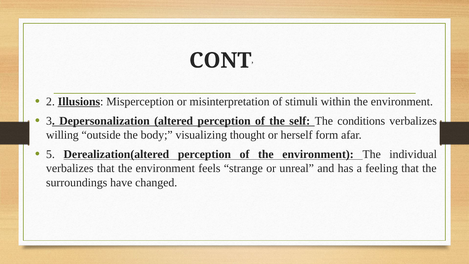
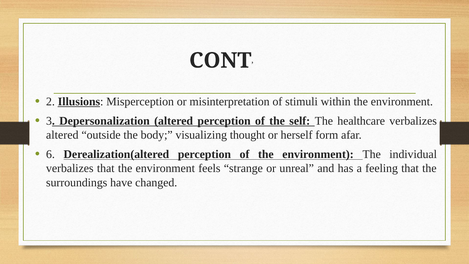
conditions: conditions -> healthcare (361, 121)
willing: willing -> altered (62, 135)
5: 5 -> 6 (50, 154)
